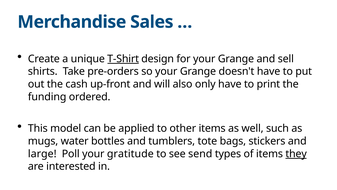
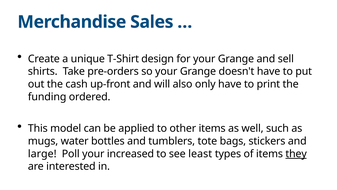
T-Shirt underline: present -> none (123, 59)
gratitude: gratitude -> increased (130, 153)
send: send -> least (200, 153)
